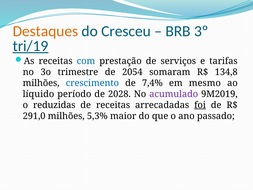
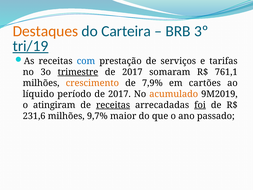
Cresceu: Cresceu -> Carteira (126, 31)
trimestre underline: none -> present (78, 72)
2054: 2054 -> 2017 (132, 72)
134,8: 134,8 -> 761,1 (226, 72)
crescimento colour: blue -> orange (92, 83)
7,4%: 7,4% -> 7,9% (152, 83)
mesmo: mesmo -> cartões (205, 83)
período de 2028: 2028 -> 2017 (119, 94)
acumulado colour: purple -> orange (174, 94)
reduzidas: reduzidas -> atingiram (54, 105)
receitas underline: none -> present (113, 105)
291,0: 291,0 -> 231,6 (34, 116)
5,3%: 5,3% -> 9,7% (97, 116)
